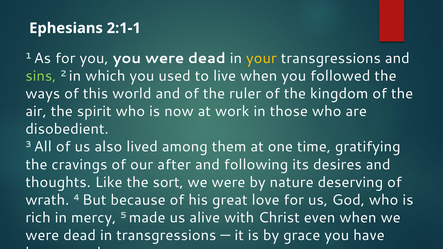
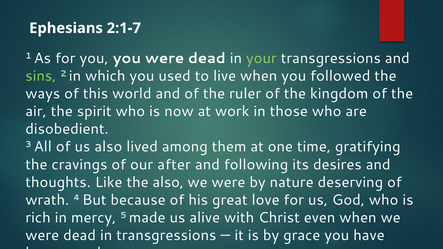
2:1-1: 2:1-1 -> 2:1-7 (124, 28)
your colour: yellow -> light green (261, 58)
the sort: sort -> also (168, 182)
